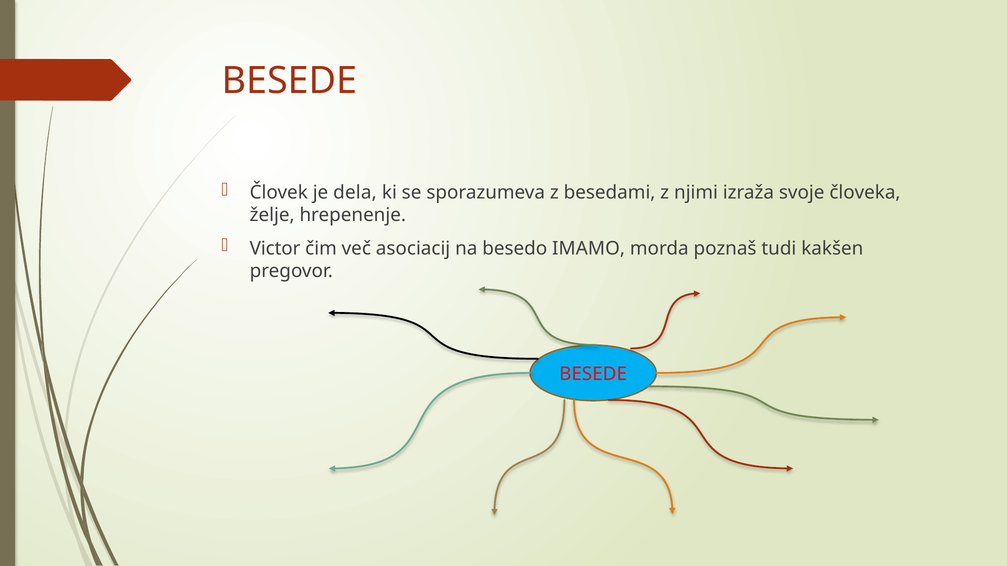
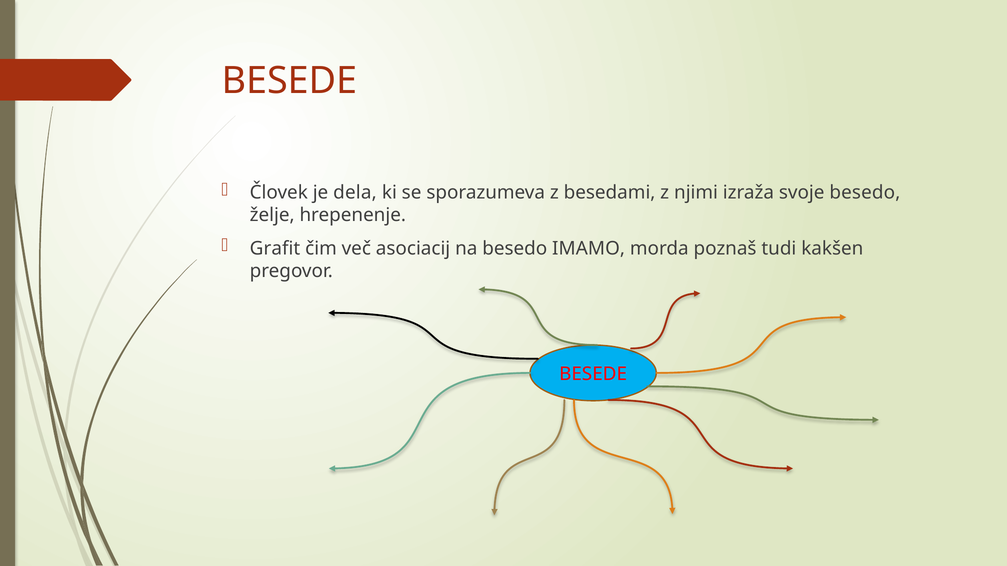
svoje človeka: človeka -> besedo (865, 193)
Victor: Victor -> Grafit (275, 248)
